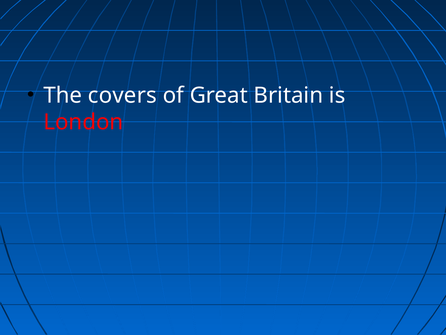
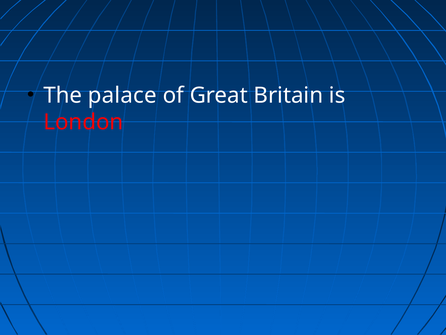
covers: covers -> palace (122, 95)
